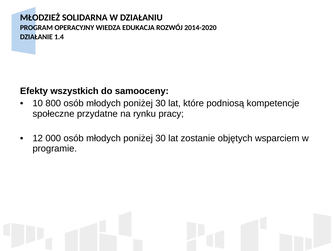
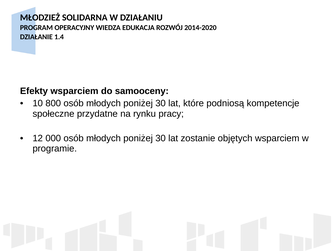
Efekty wszystkich: wszystkich -> wsparciem (74, 91)
